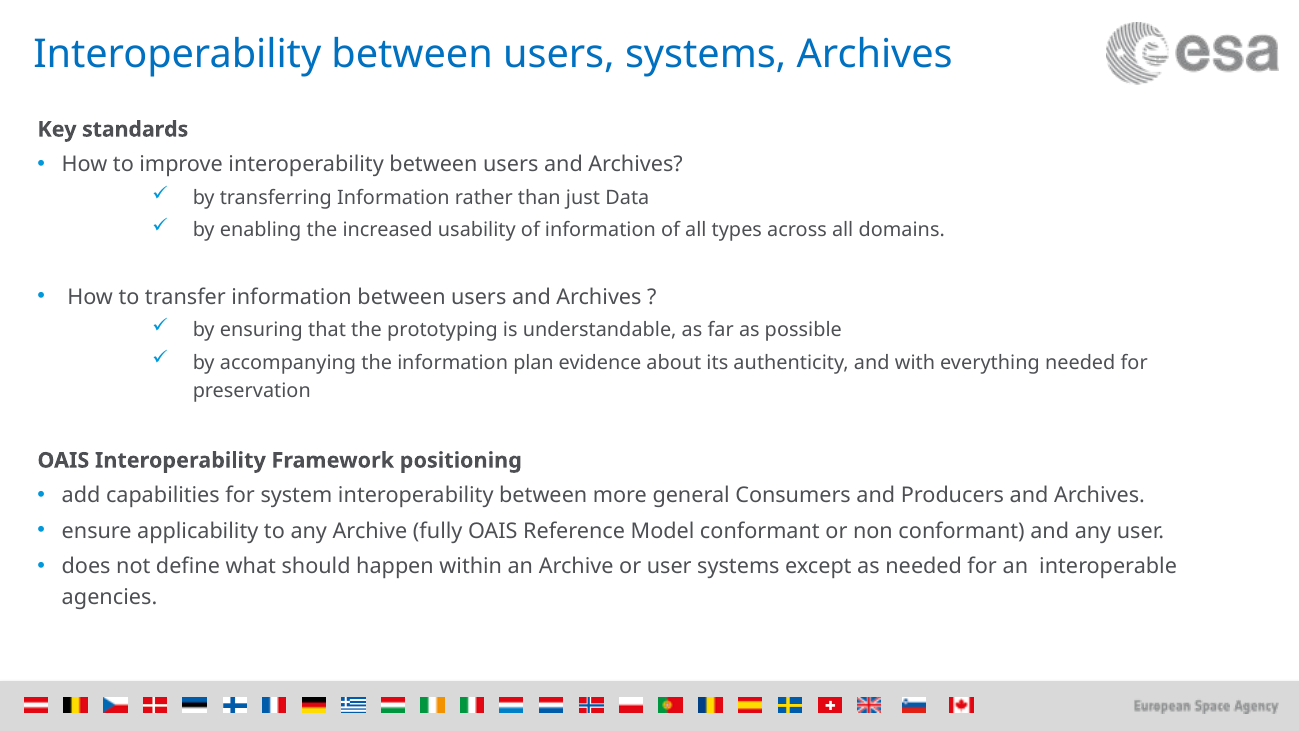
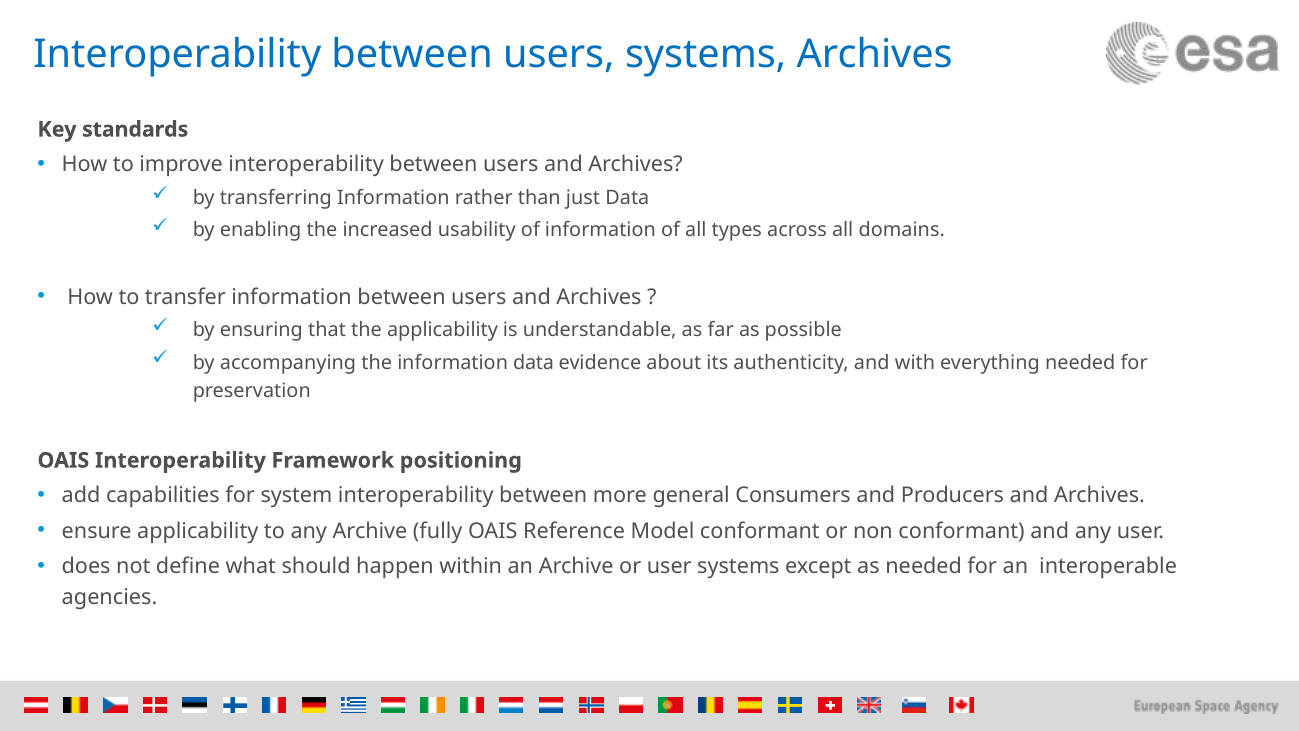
the prototyping: prototyping -> applicability (443, 330)
information plan: plan -> data (534, 362)
